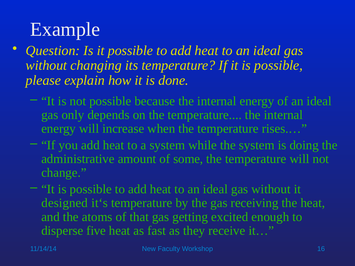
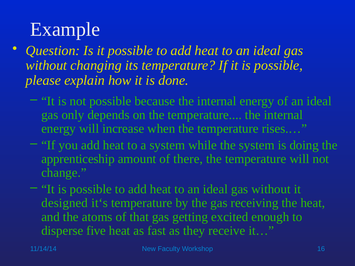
administrative: administrative -> apprenticeship (78, 159)
some: some -> there (188, 159)
